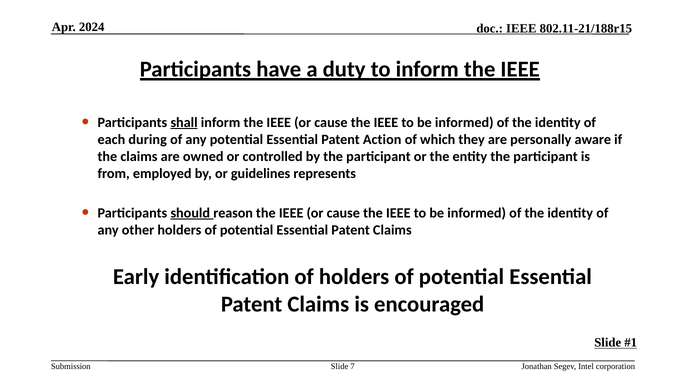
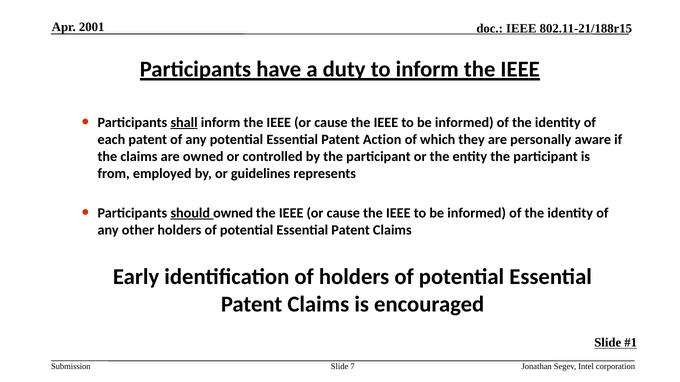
2024: 2024 -> 2001 (92, 27)
each during: during -> patent (148, 140)
should reason: reason -> owned (233, 213)
